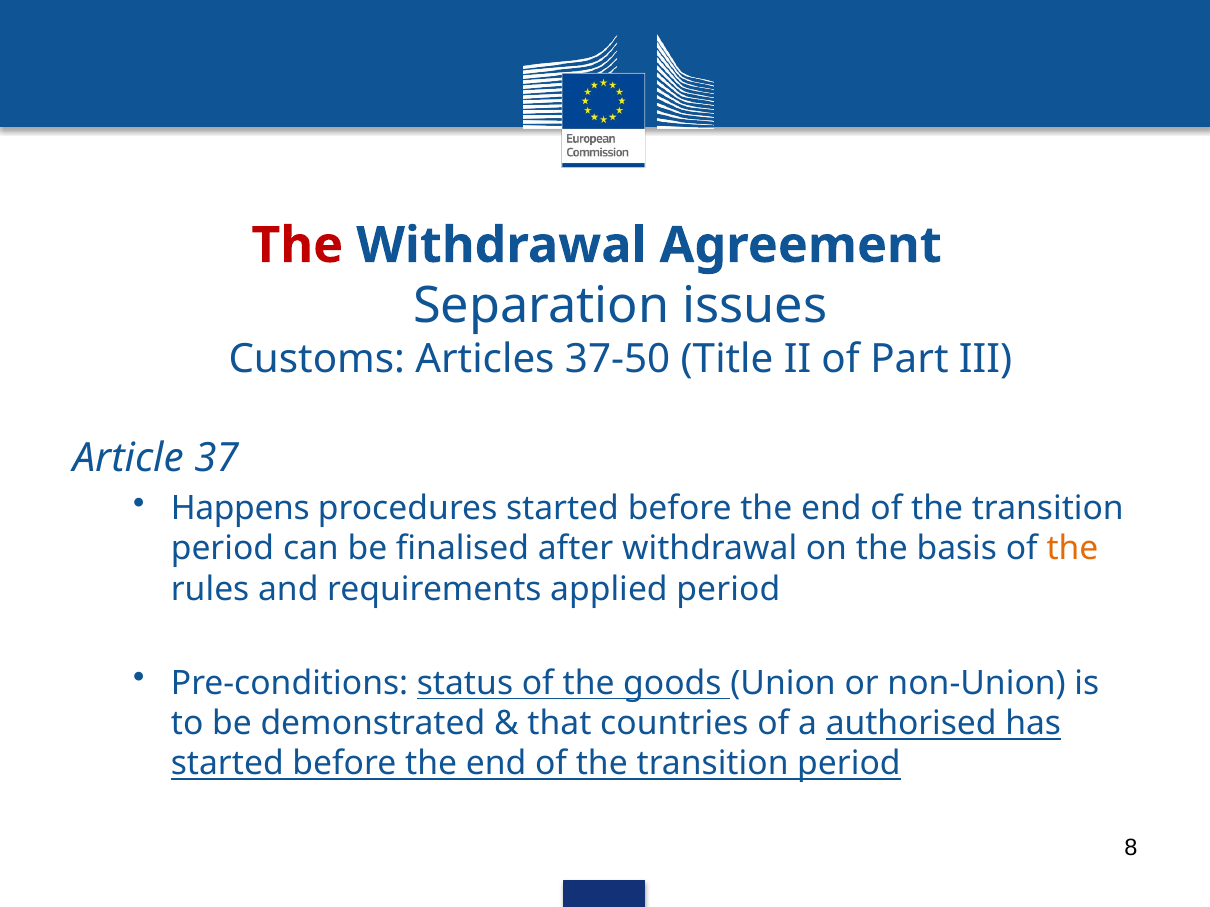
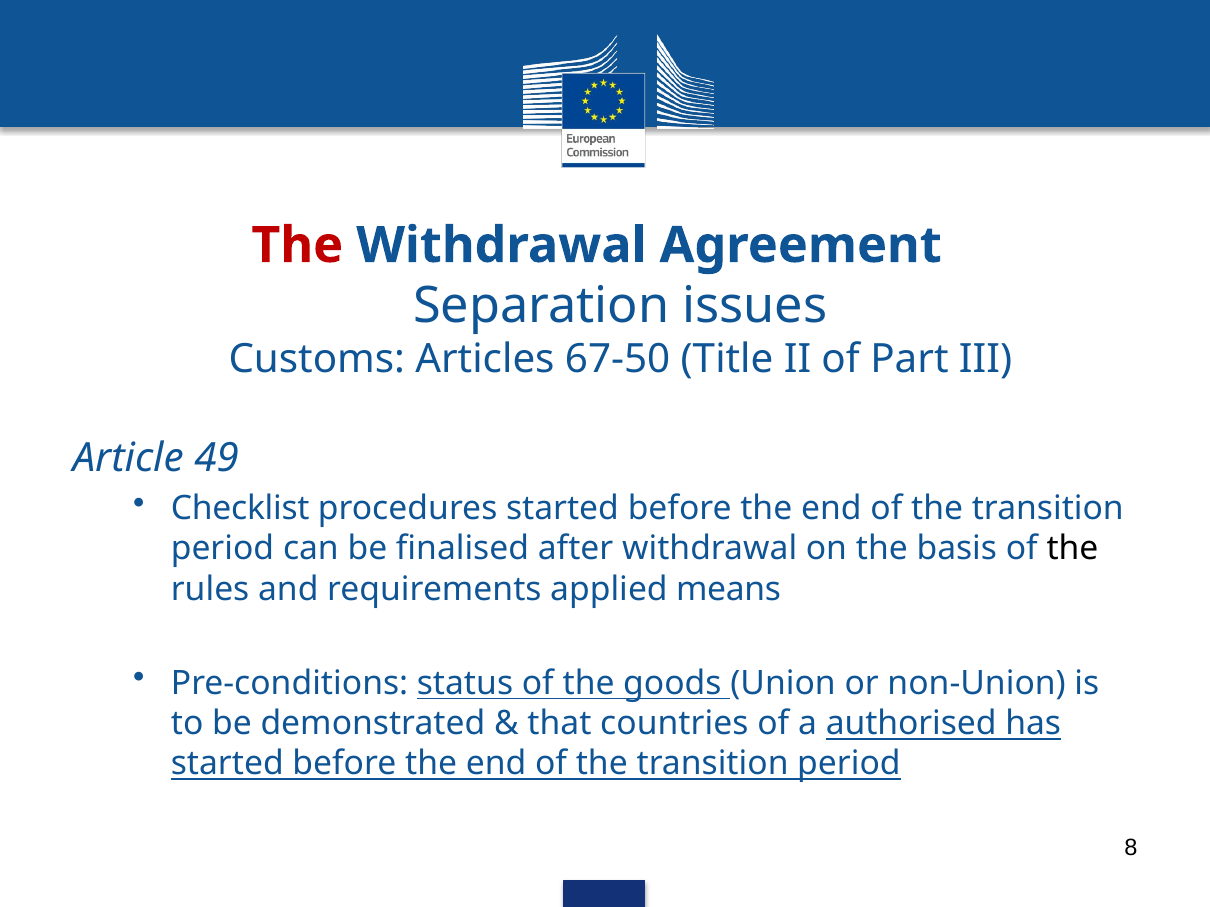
37-50: 37-50 -> 67-50 (618, 360)
37: 37 -> 49 (217, 458)
Happens: Happens -> Checklist (240, 509)
the colour: orange -> black (1073, 549)
applied period: period -> means (729, 589)
